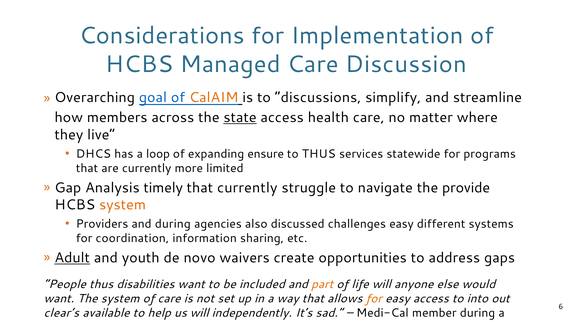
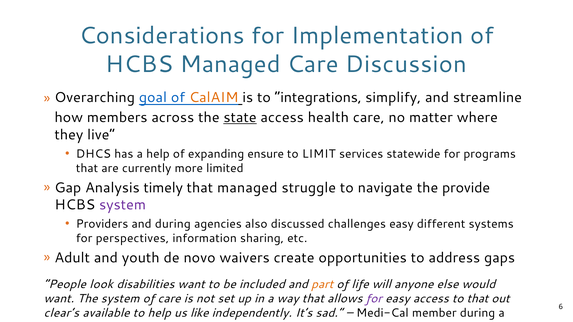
discussions: discussions -> integrations (318, 97)
a loop: loop -> help (158, 154)
to THUS: THUS -> LIMIT (319, 154)
that currently: currently -> managed (247, 188)
system colour: orange -> purple (123, 205)
coordination: coordination -> perspectives (132, 239)
Adult underline: present -> none (72, 258)
People thus: thus -> look (101, 284)
for colour: orange -> purple (374, 299)
to into: into -> that (478, 299)
us will: will -> like (199, 313)
